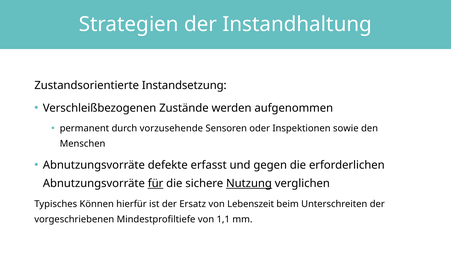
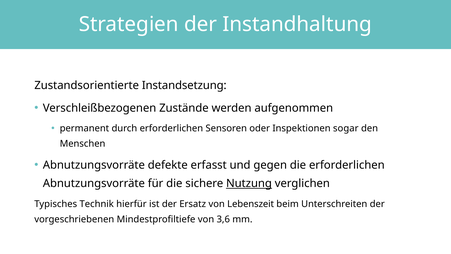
durch vorzusehende: vorzusehende -> erforderlichen (171, 128)
sowie: sowie -> sogar (346, 128)
für underline: present -> none (156, 183)
Können: Können -> Technik (97, 204)
1,1: 1,1 -> 3,6 (223, 219)
